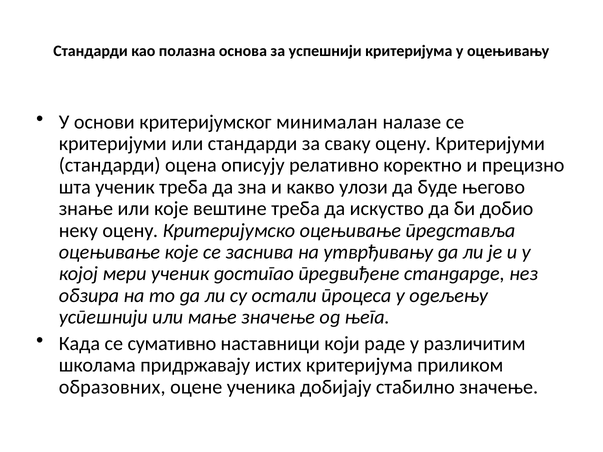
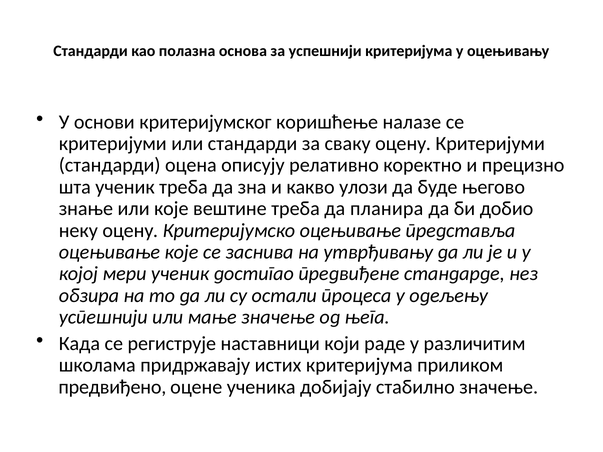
минималан: минималан -> коришћење (327, 122)
искуство: искуство -> планира (387, 209)
сумативно: сумативно -> региструје (172, 344)
образовних: образовних -> предвиђено (112, 387)
